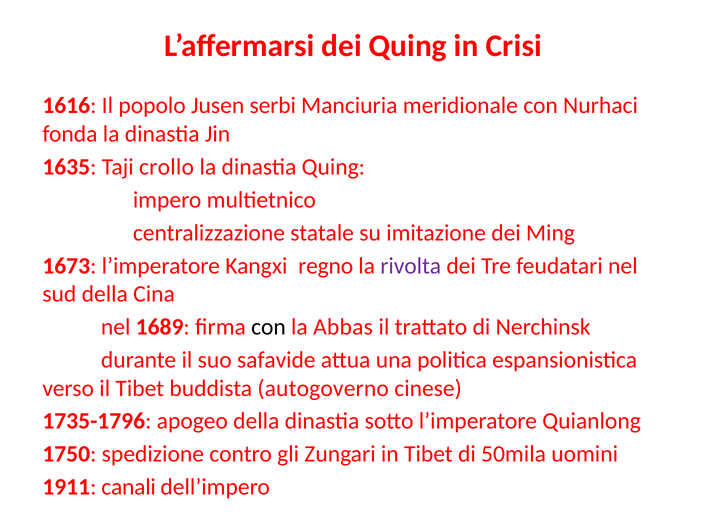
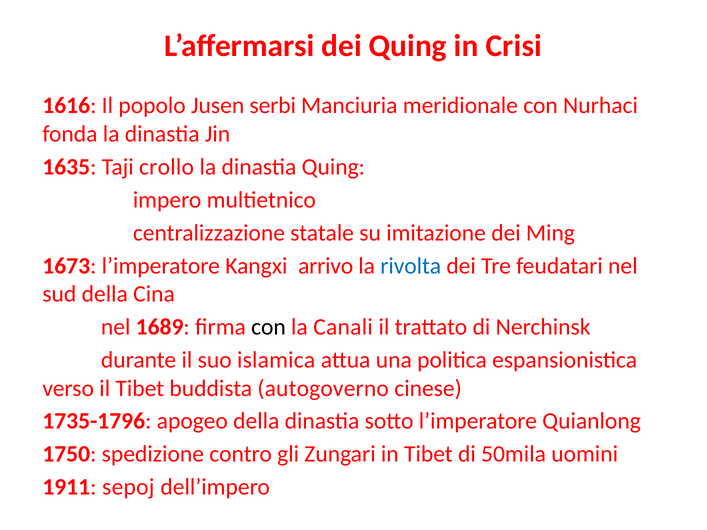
regno: regno -> arrivo (326, 266)
rivolta colour: purple -> blue (411, 266)
Abbas: Abbas -> Canali (343, 327)
safavide: safavide -> islamica (276, 360)
canali: canali -> sepoj (128, 487)
